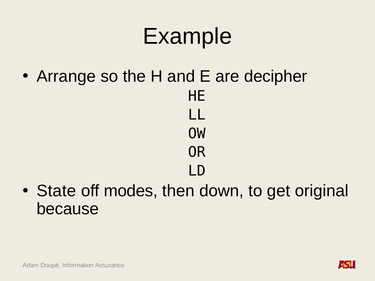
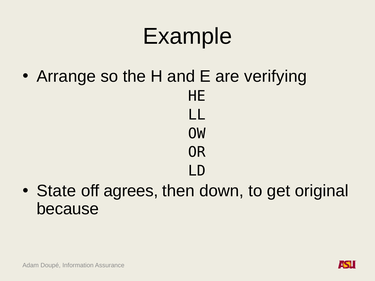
decipher: decipher -> verifying (276, 76)
modes: modes -> agrees (131, 191)
